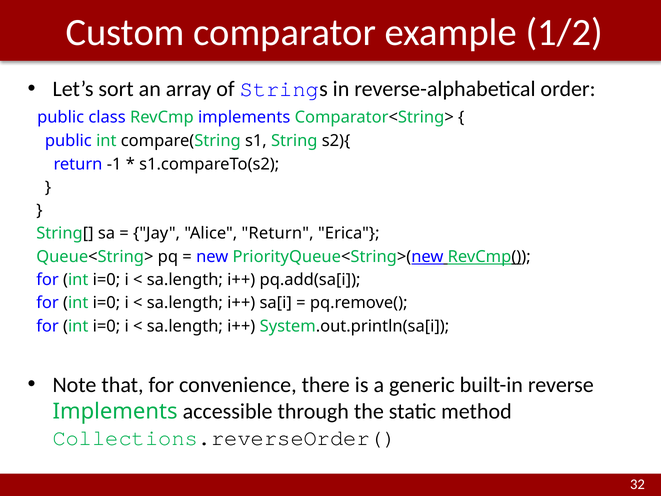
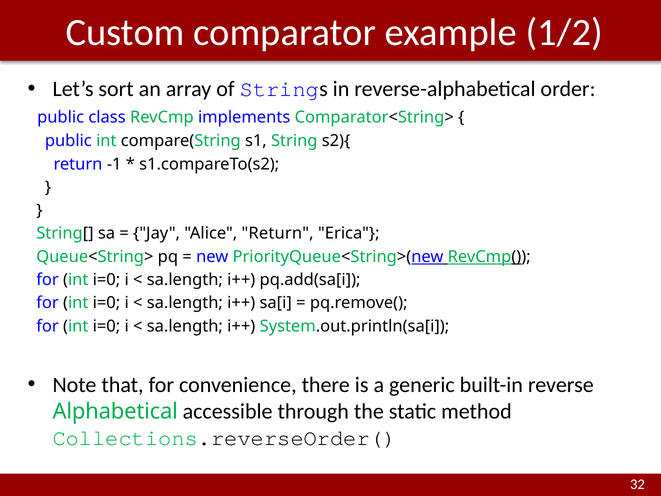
Implements: Implements -> Alphabetical (115, 411)
